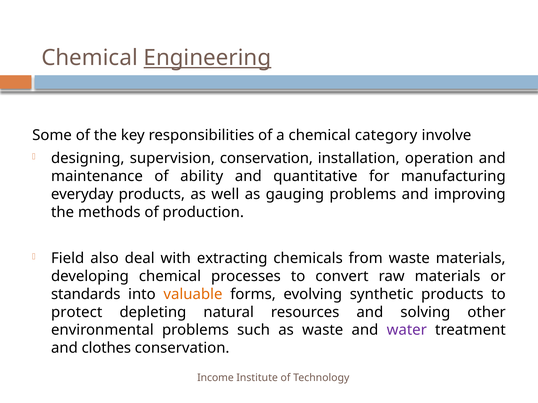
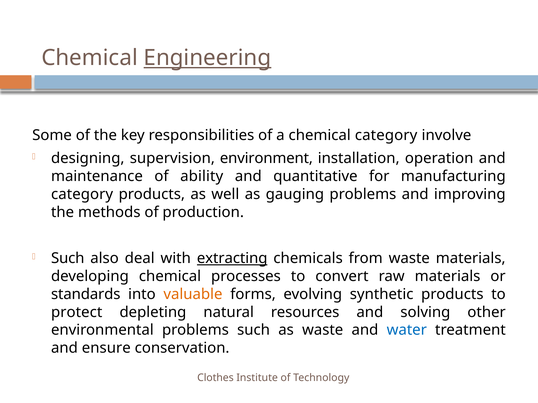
supervision conservation: conservation -> environment (266, 159)
everyday: everyday -> category (82, 194)
Field: Field -> Such (68, 259)
extracting underline: none -> present (232, 259)
water colour: purple -> blue (407, 330)
clothes: clothes -> ensure (106, 348)
Income: Income -> Clothes (215, 378)
